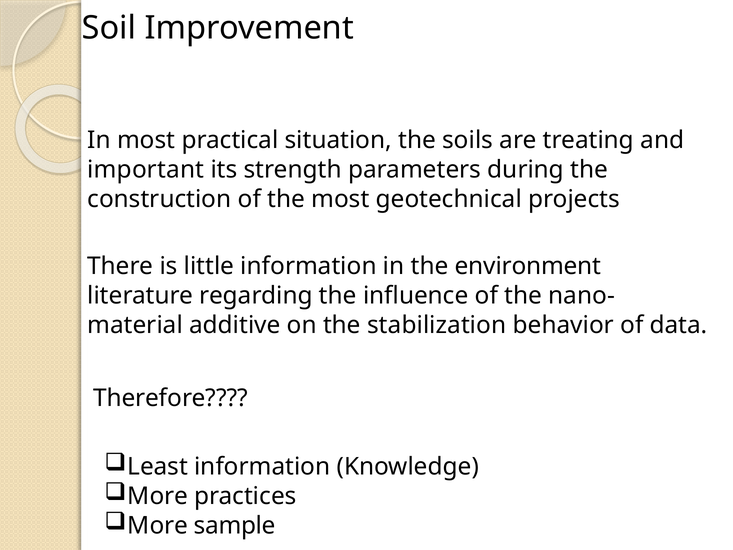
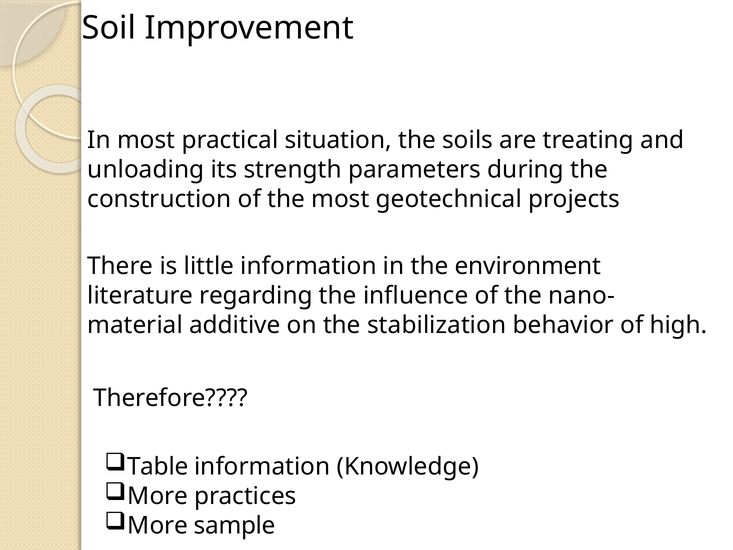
important: important -> unloading (146, 170)
data: data -> high (679, 325)
Least: Least -> Table (158, 467)
